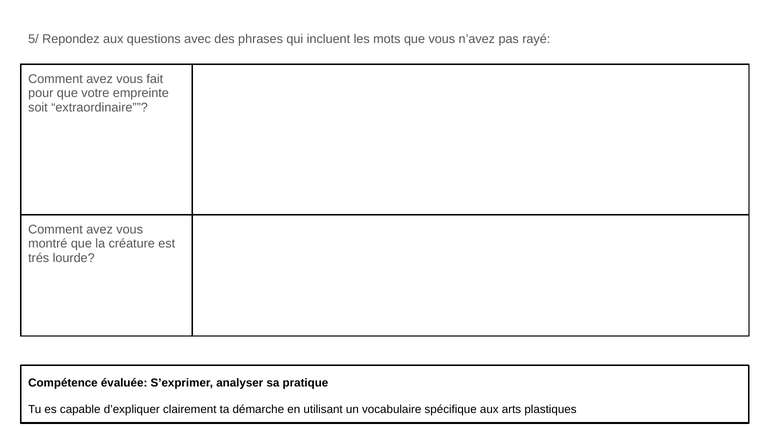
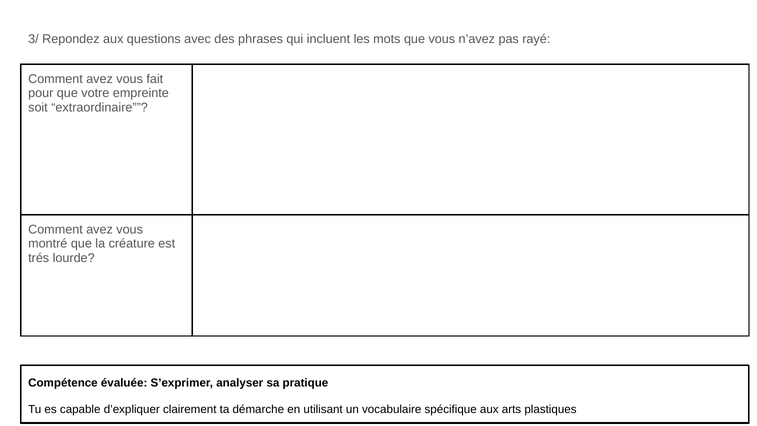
5/: 5/ -> 3/ (33, 39)
